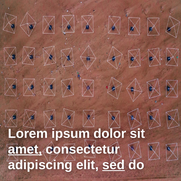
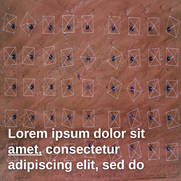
sed underline: present -> none (114, 165)
